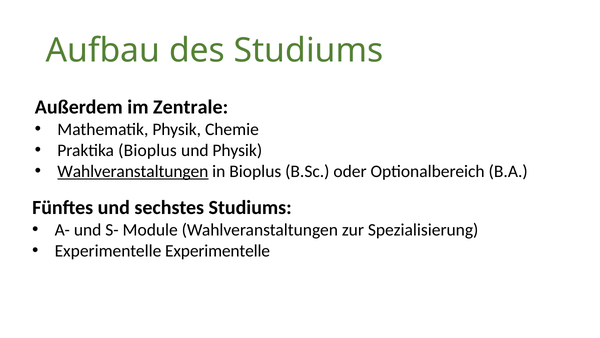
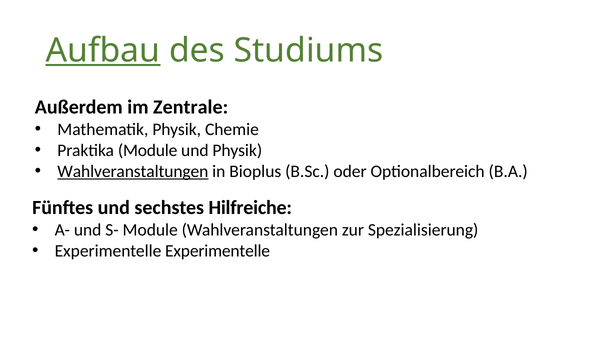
Aufbau underline: none -> present (103, 50)
Praktika Bioplus: Bioplus -> Module (148, 150)
sechstes Studiums: Studiums -> Hilfreiche (250, 207)
